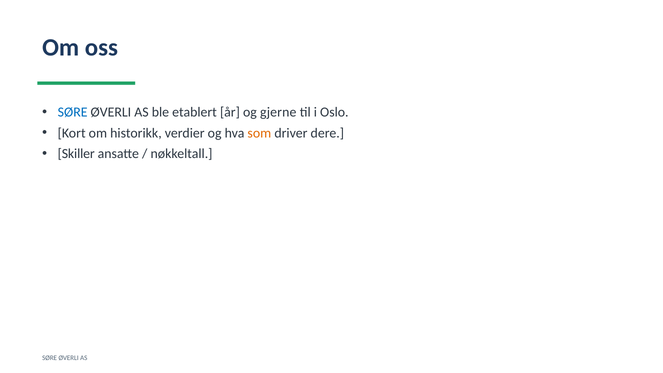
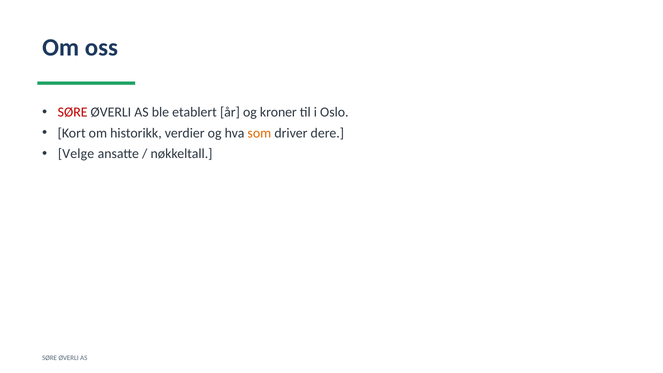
SØRE colour: blue -> red (73, 112)
gjerne: gjerne -> kroner (278, 112)
Skiller: Skiller -> Velge (76, 154)
